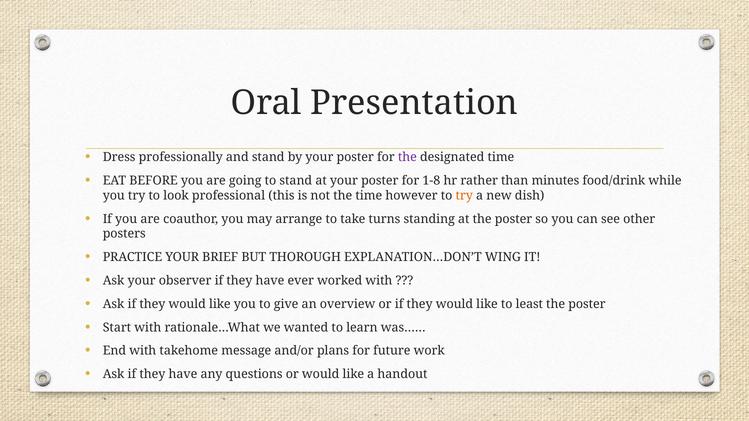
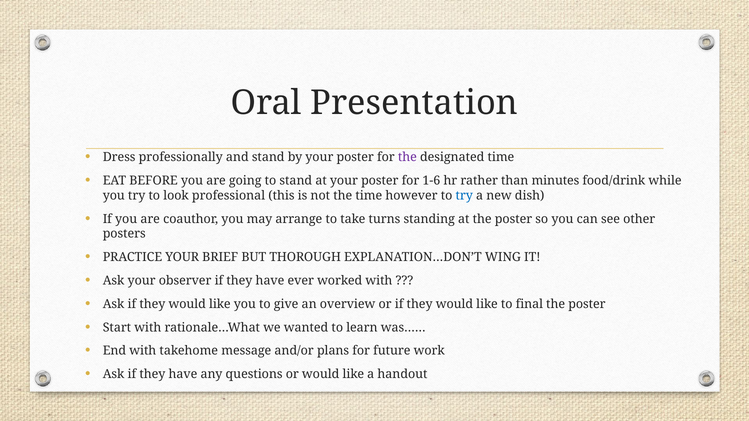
1-8: 1-8 -> 1-6 (431, 181)
try colour: orange -> blue (464, 196)
least: least -> final (529, 304)
